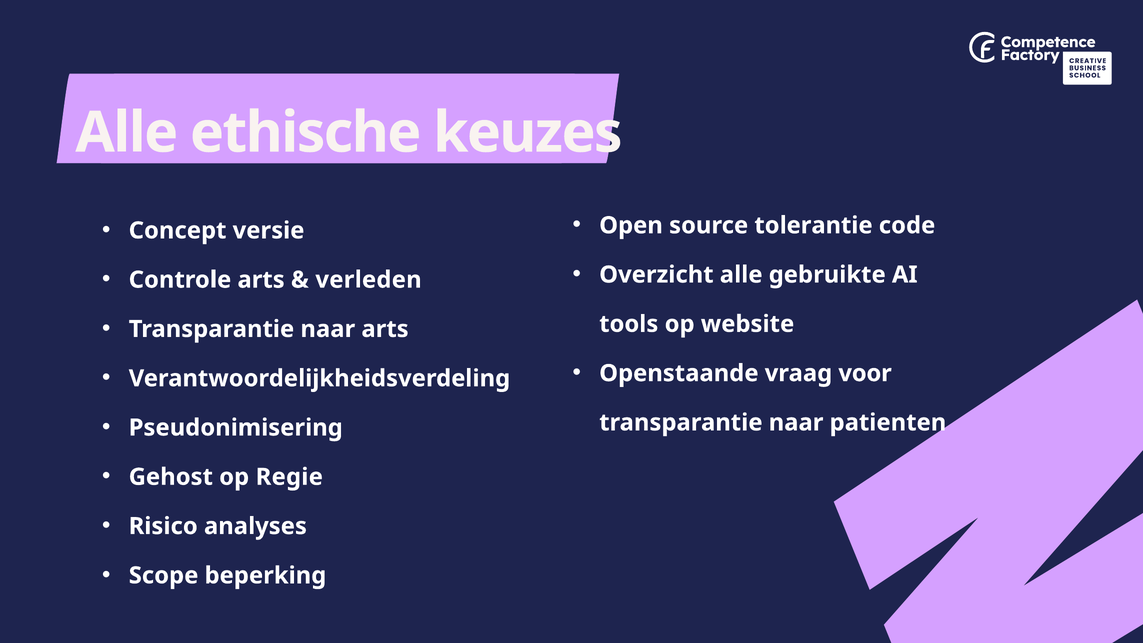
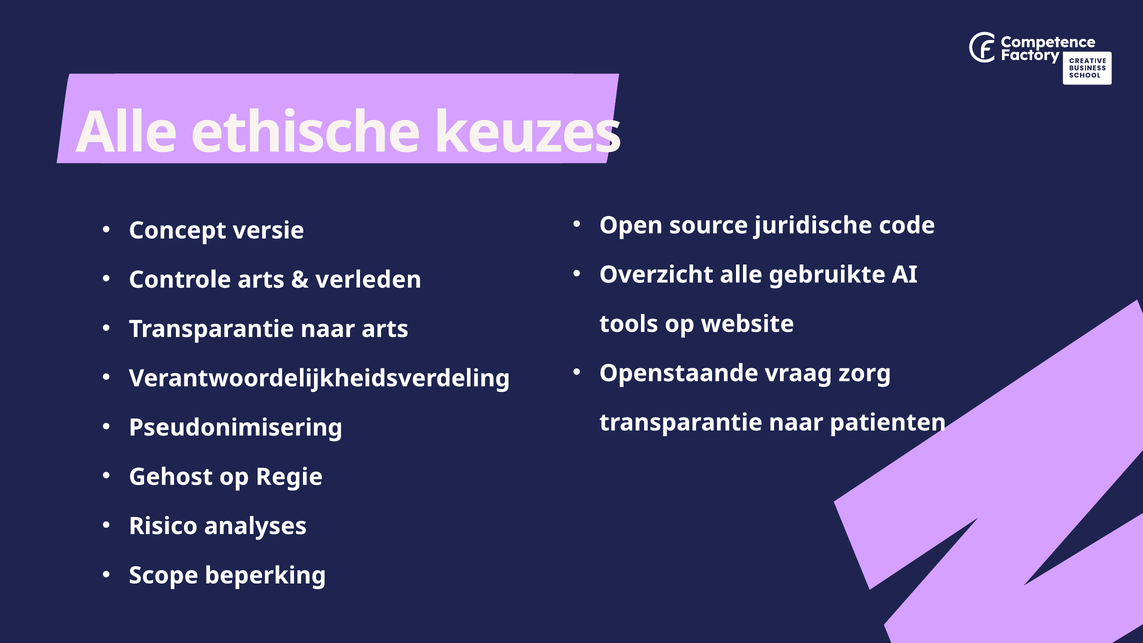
tolerantie: tolerantie -> juridische (813, 225)
voor: voor -> zorg (865, 373)
